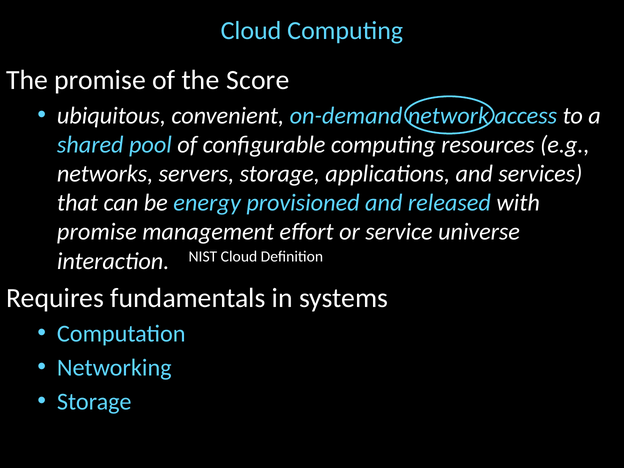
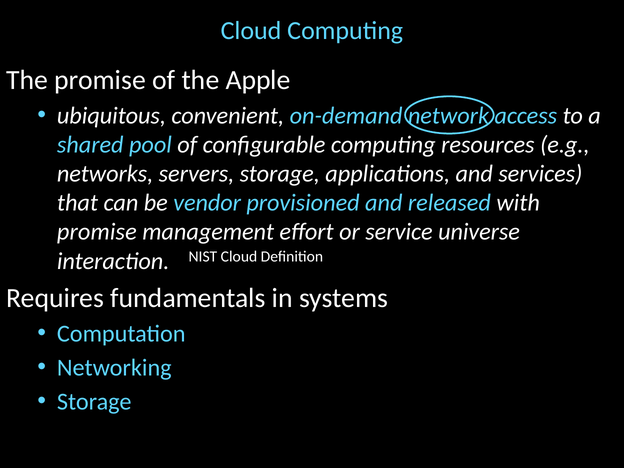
Score: Score -> Apple (258, 80)
energy: energy -> vendor (207, 203)
